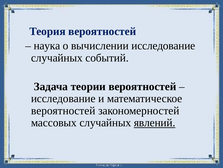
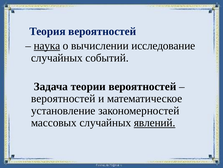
наука underline: none -> present (47, 46)
исследование: исследование -> вероятностей (63, 98)
вероятностей: вероятностей -> установление (63, 110)
